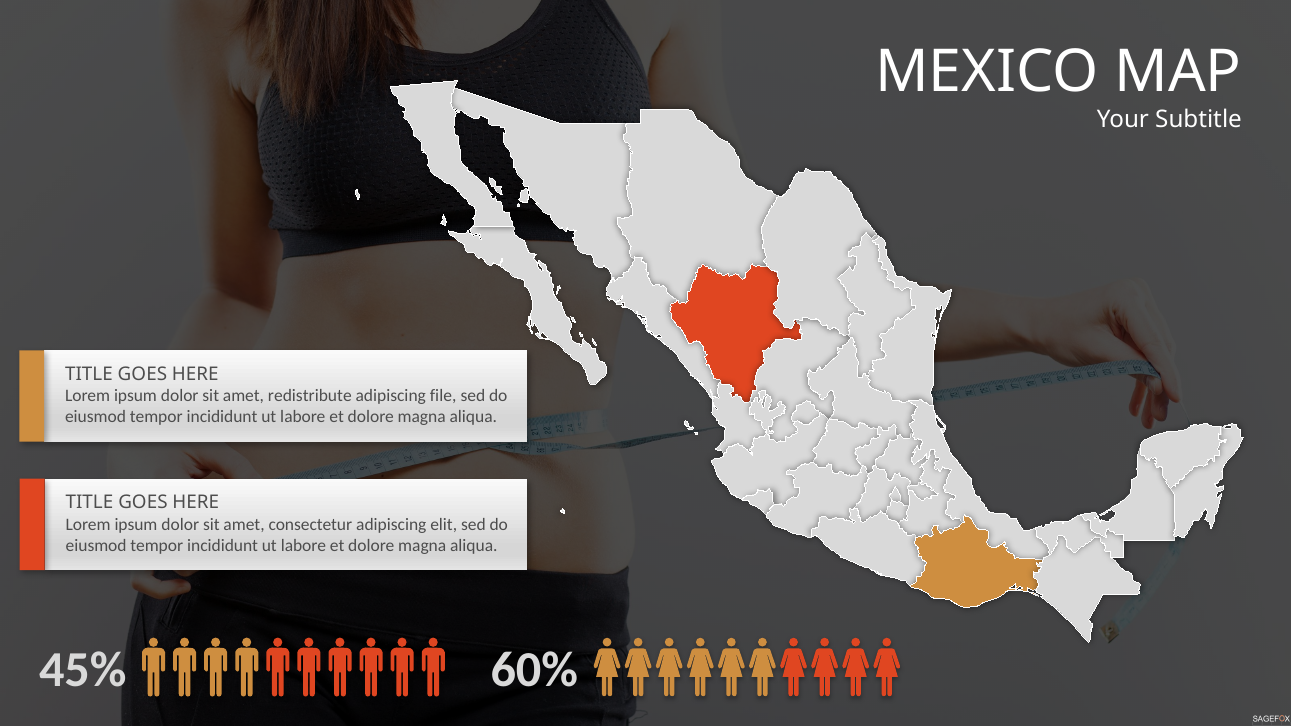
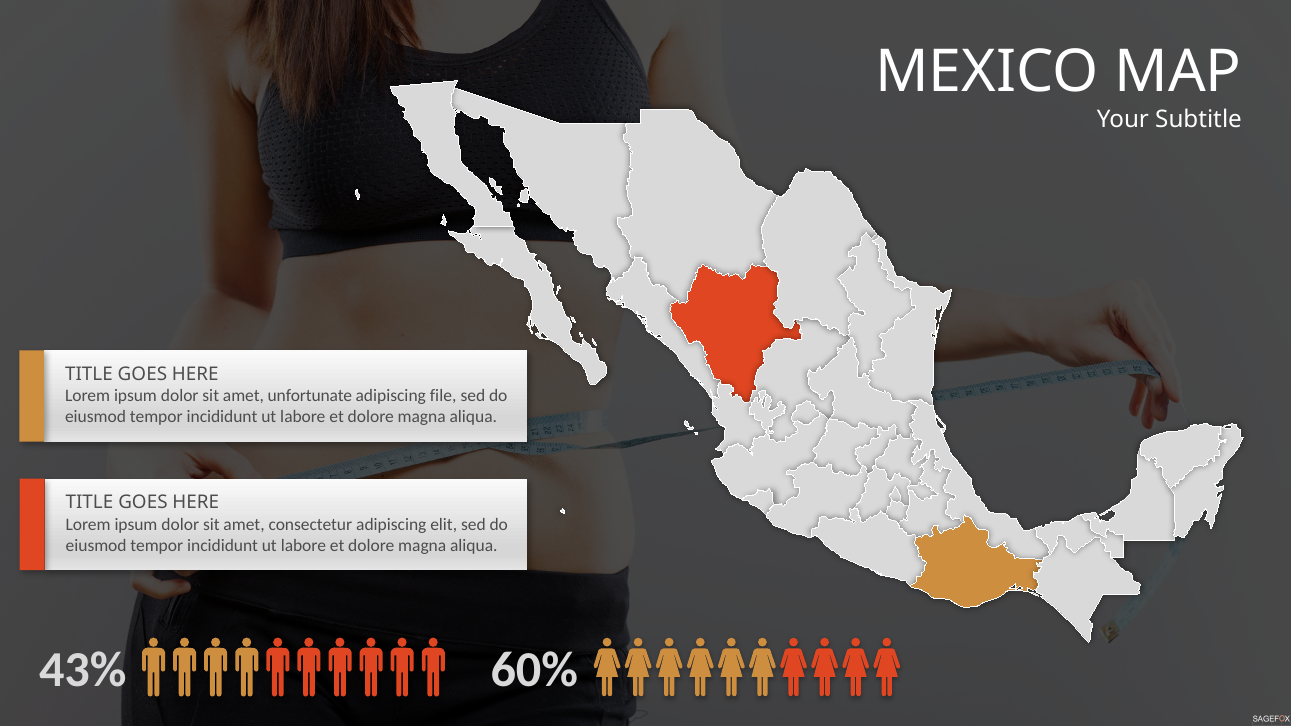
redistribute: redistribute -> unfortunate (310, 396)
45%: 45% -> 43% (83, 670)
